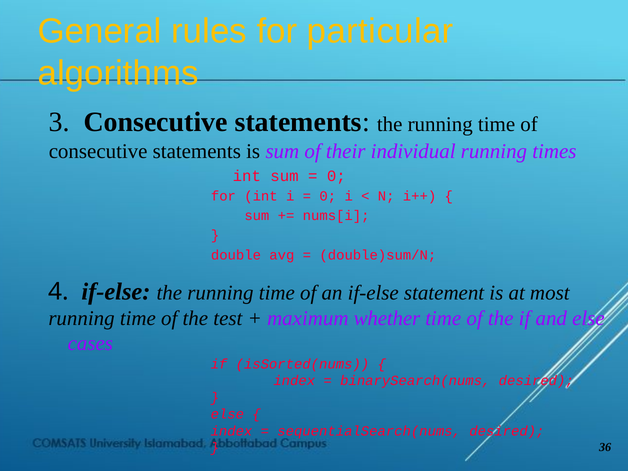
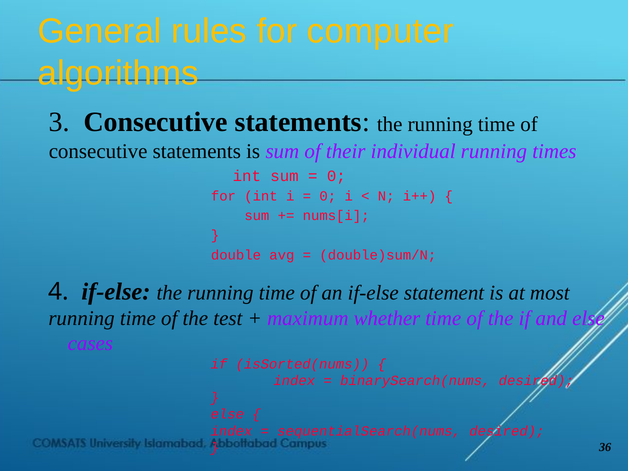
particular: particular -> computer (380, 31)
